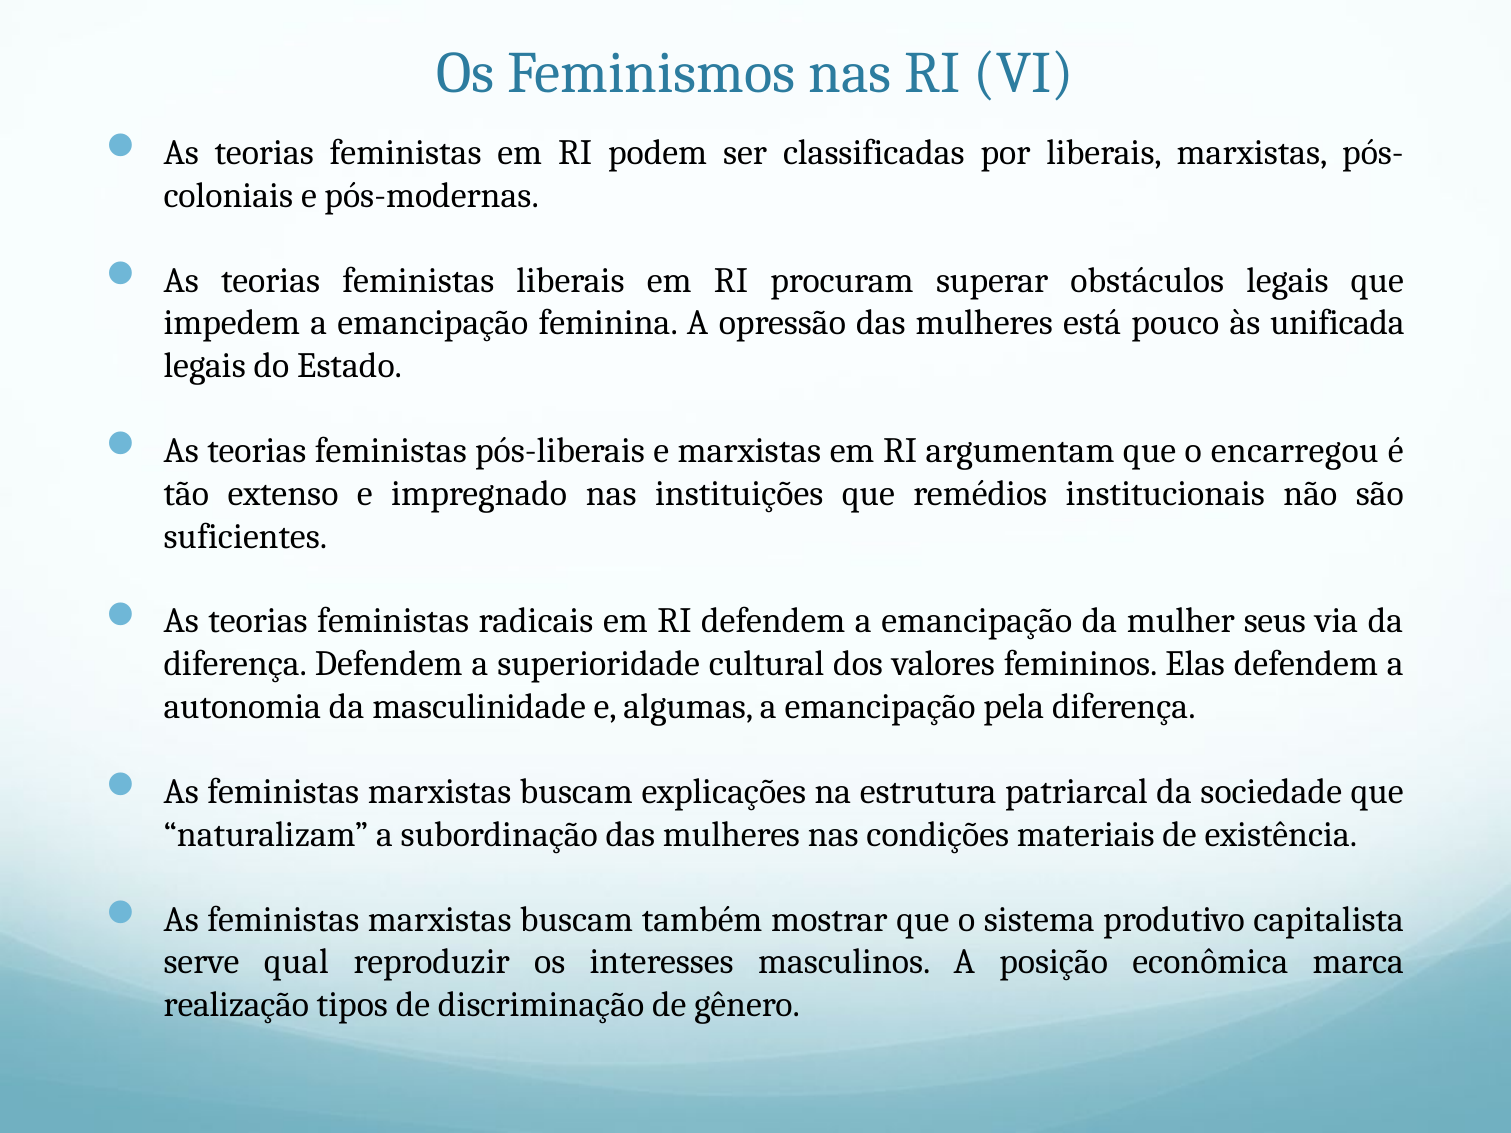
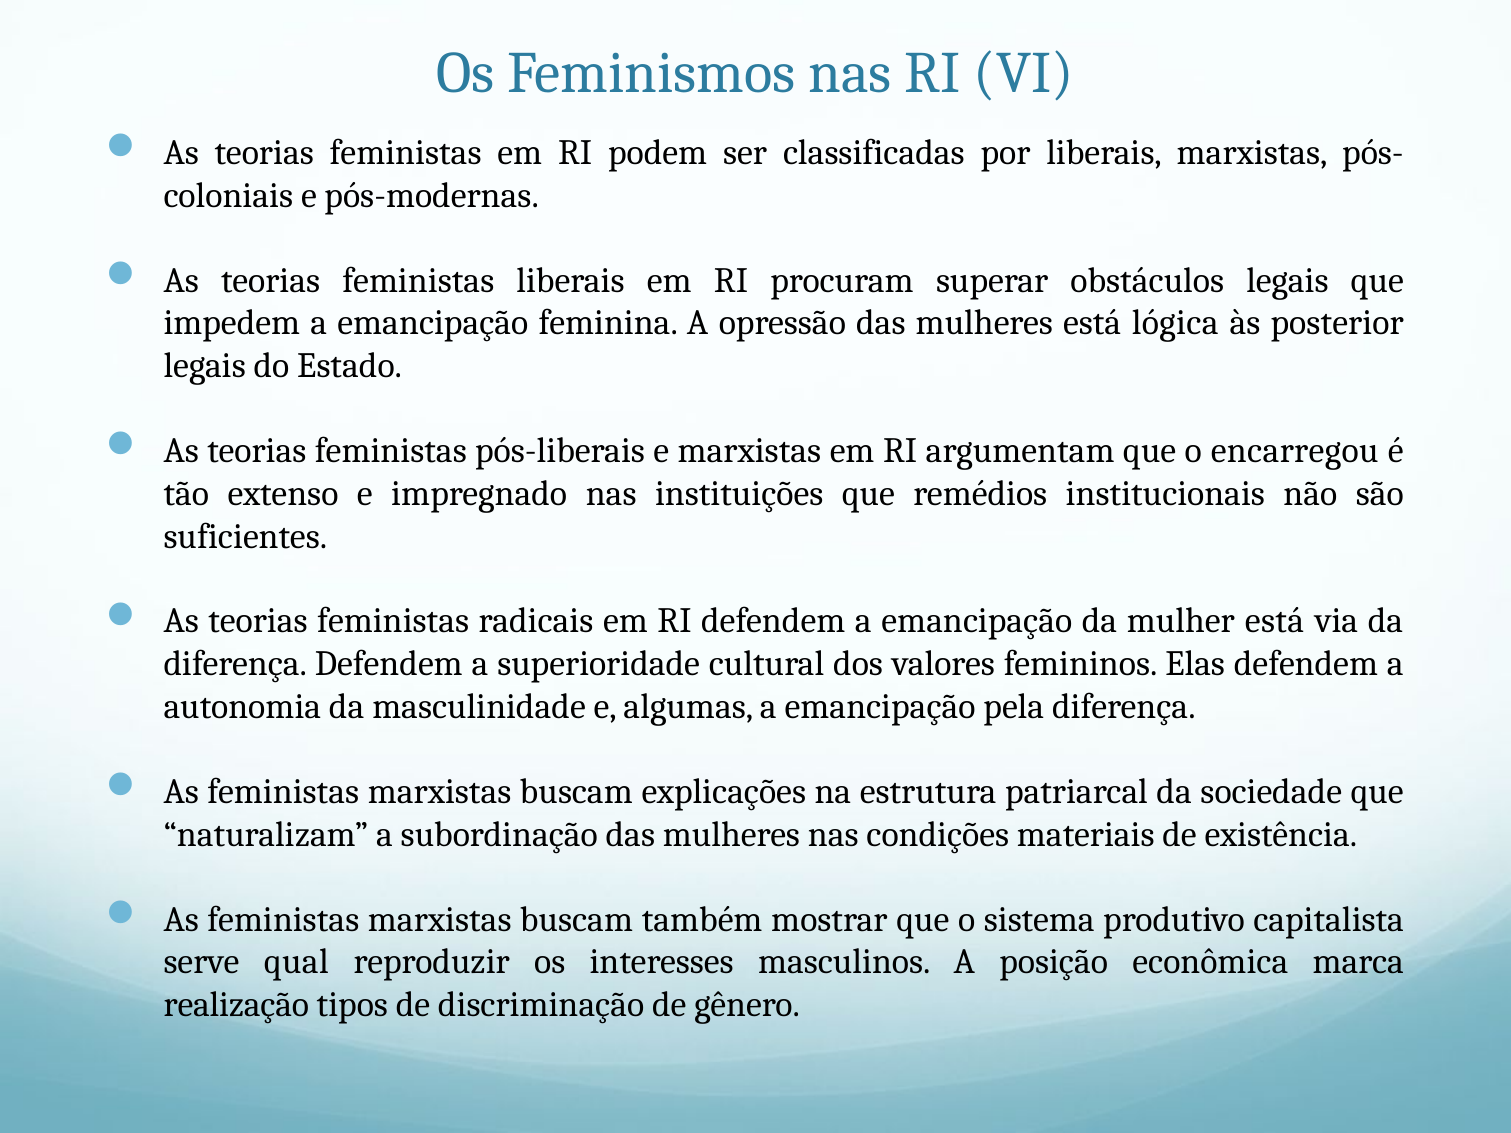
pouco: pouco -> lógica (1175, 323)
unificada: unificada -> posterior (1337, 323)
mulher seus: seus -> está (1275, 621)
